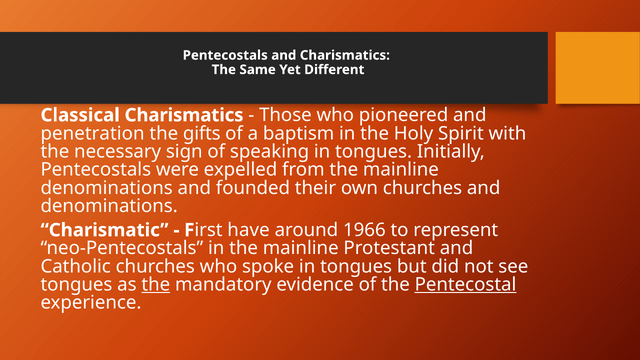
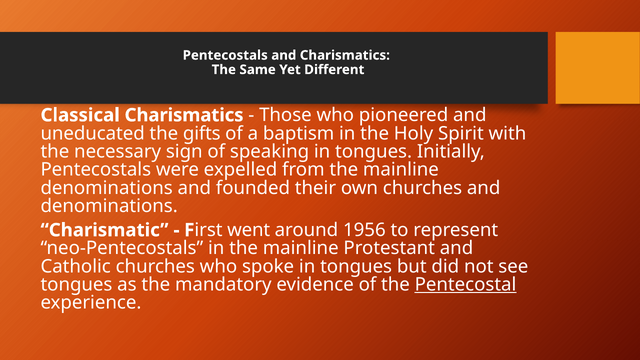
penetration: penetration -> uneducated (93, 133)
have: have -> went (249, 230)
1966: 1966 -> 1956 (364, 230)
the underline: present -> none (156, 285)
